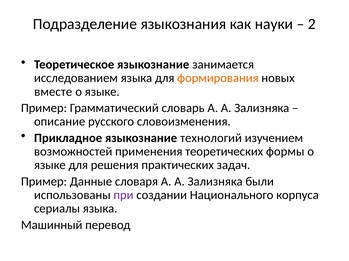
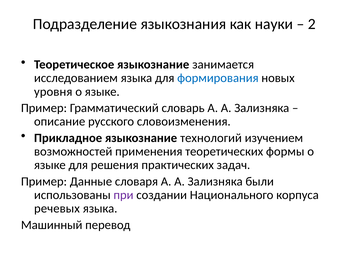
формирования colour: orange -> blue (218, 78)
вместе: вместе -> уровня (53, 92)
сериалы: сериалы -> речевых (57, 209)
